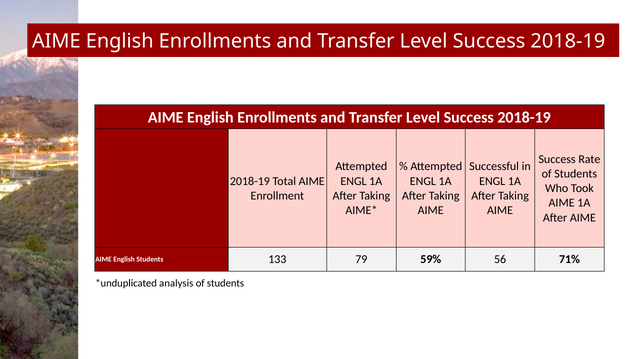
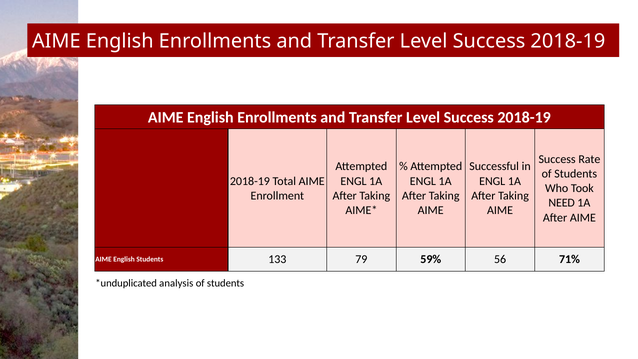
AIME: AIME -> NEED (562, 203)
